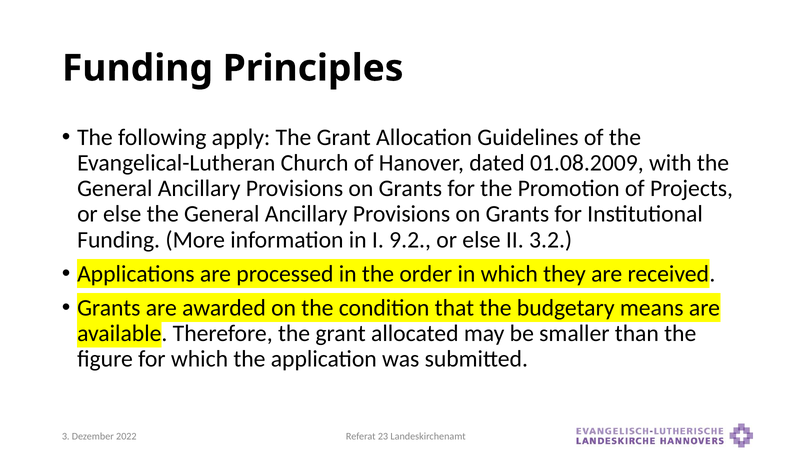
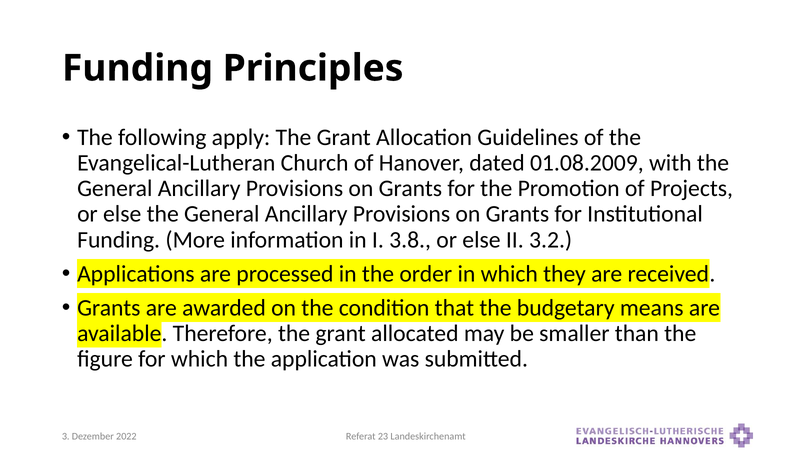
9.2: 9.2 -> 3.8 (410, 240)
